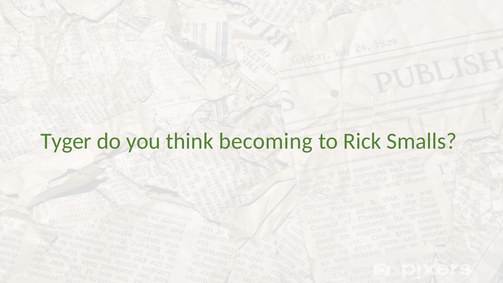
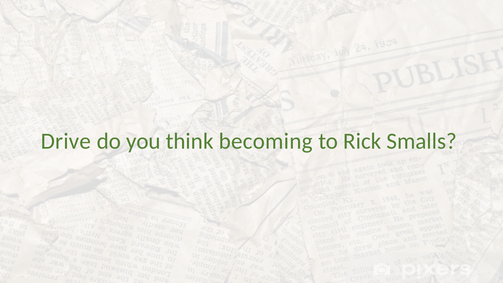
Tyger: Tyger -> Drive (66, 141)
